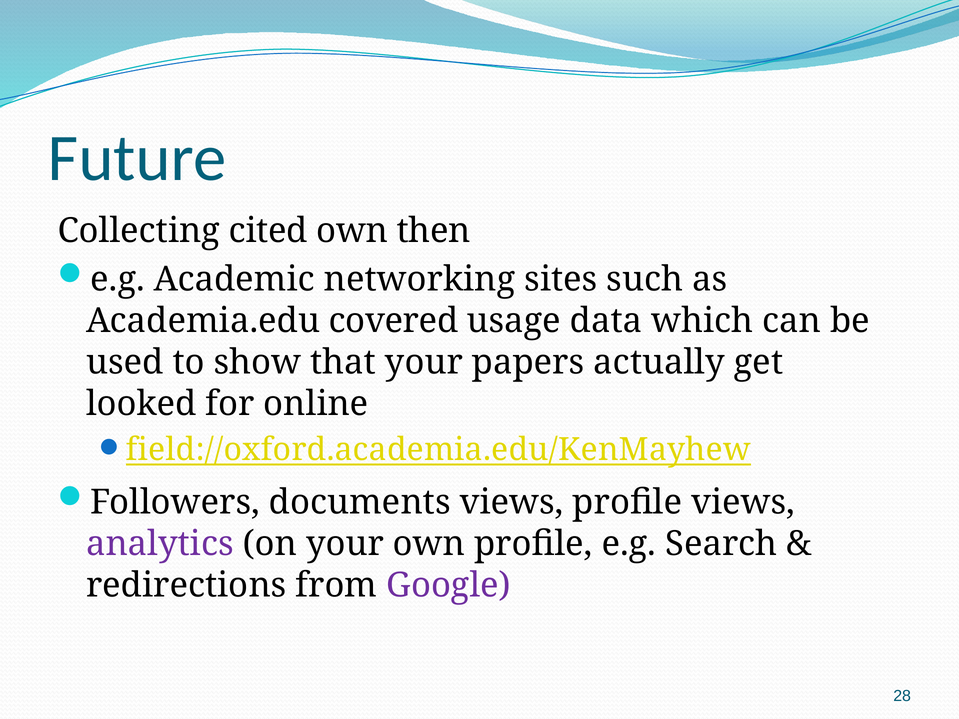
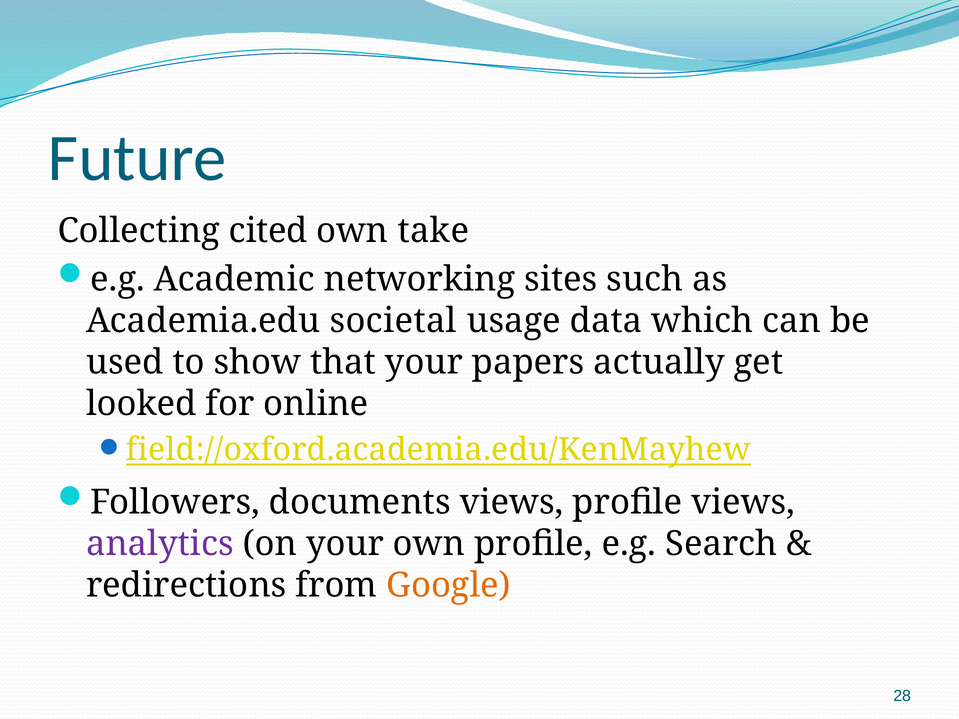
then: then -> take (433, 231)
covered: covered -> societal (393, 321)
Google colour: purple -> orange (449, 585)
